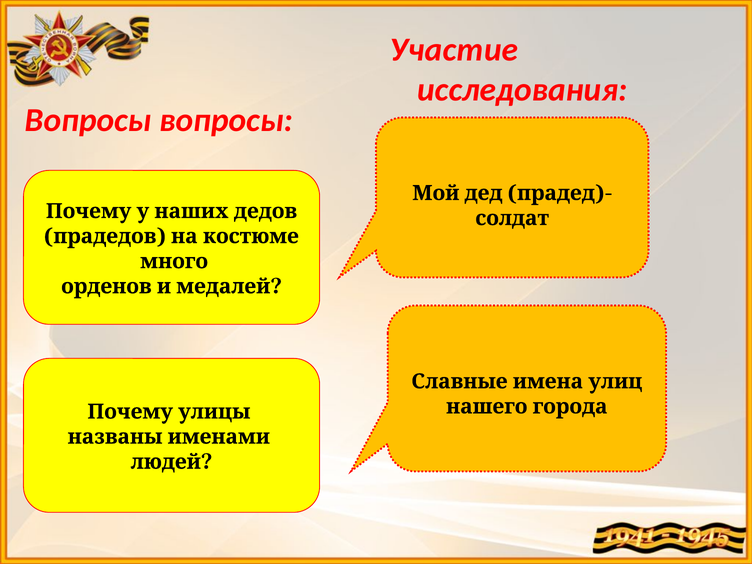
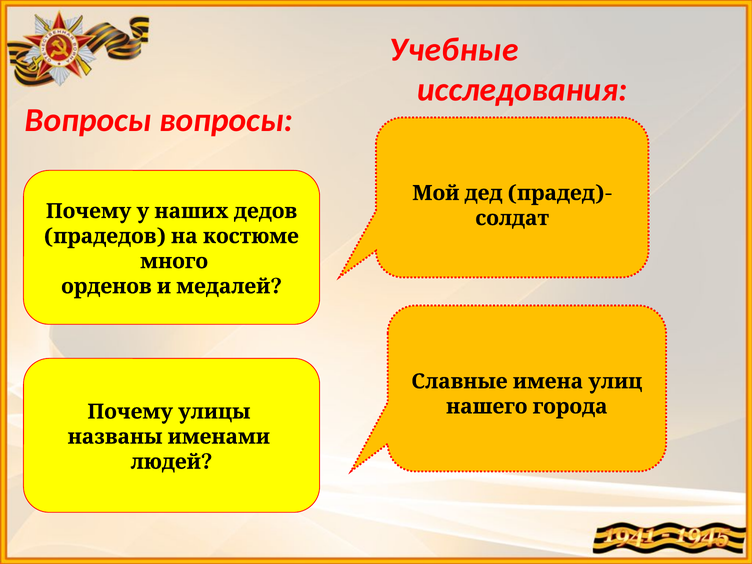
Участие: Участие -> Учебные (454, 50)
